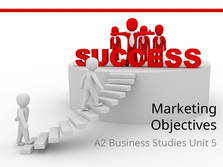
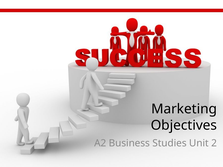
5: 5 -> 2 (214, 143)
